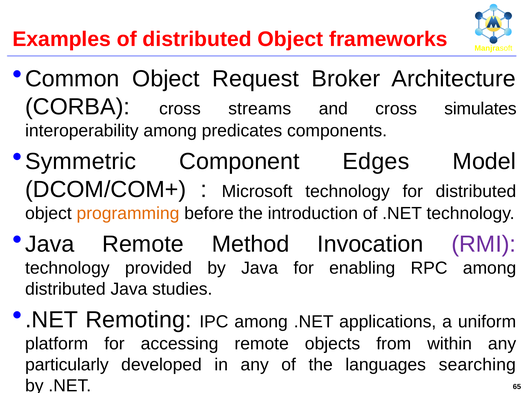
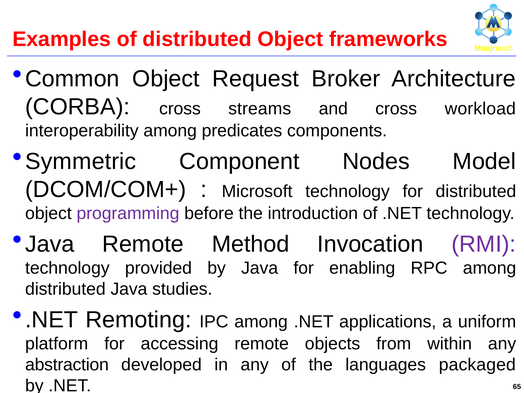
simulates: simulates -> workload (480, 109)
Edges: Edges -> Nodes (376, 161)
programming colour: orange -> purple (128, 213)
particularly: particularly -> abstraction (67, 365)
searching: searching -> packaged (477, 365)
